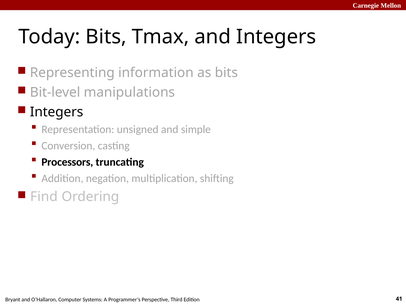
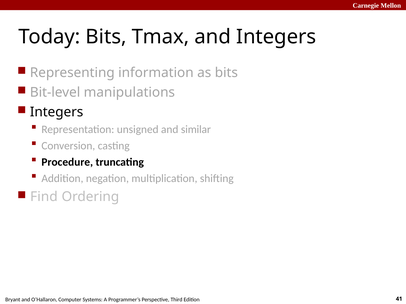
simple: simple -> similar (196, 130)
Processors: Processors -> Procedure (67, 162)
